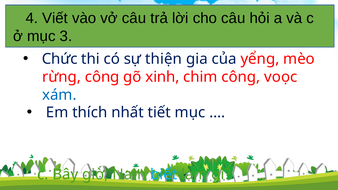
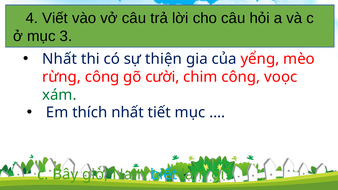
Chức: Chức -> Nhất (60, 59)
xinh: xinh -> cười (162, 77)
xám colour: blue -> green (59, 95)
